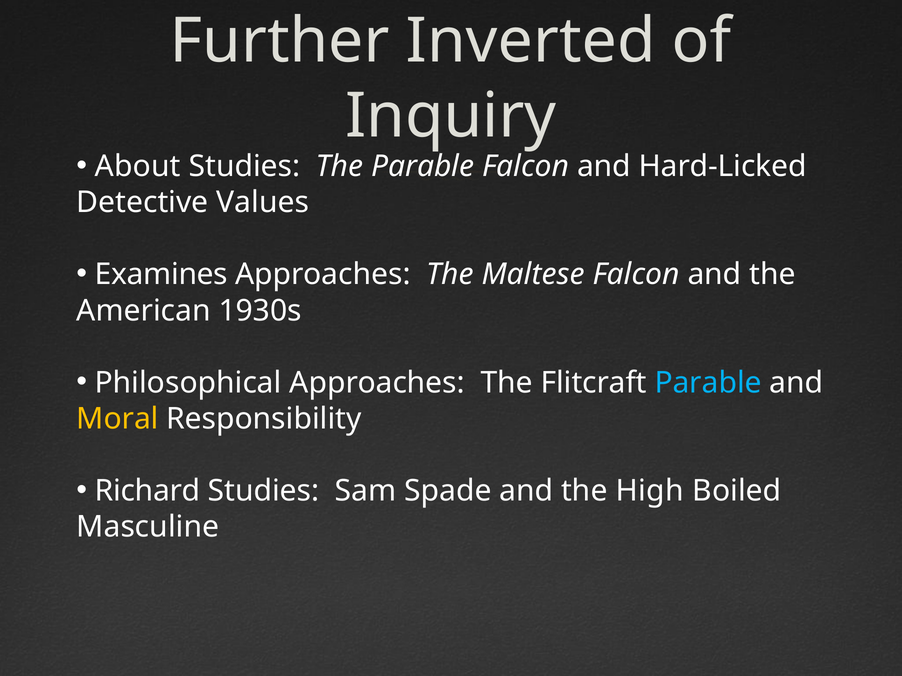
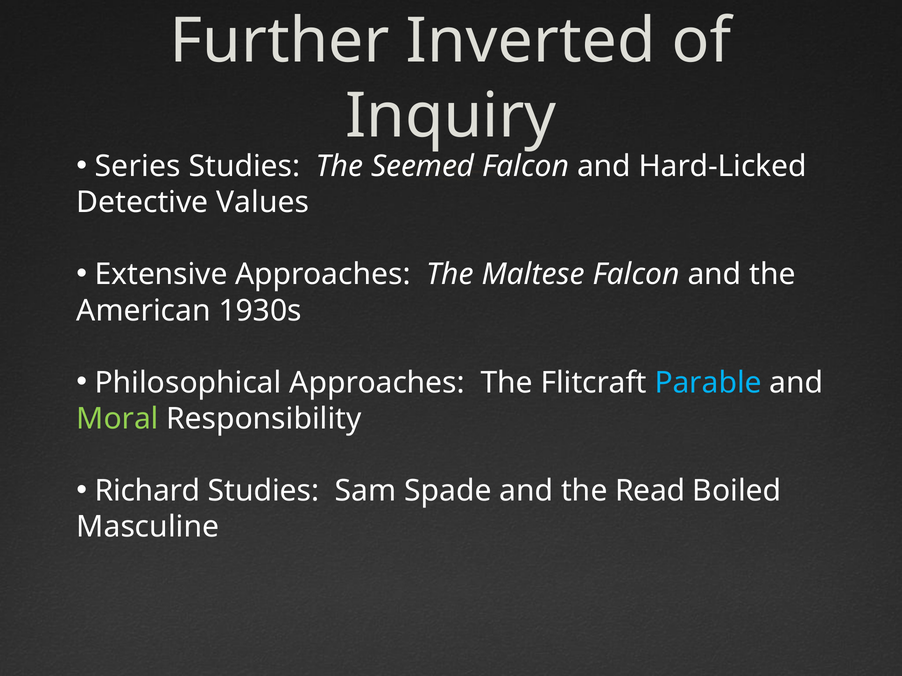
About: About -> Series (138, 166)
The Parable: Parable -> Seemed (423, 166)
Examines: Examines -> Extensive (161, 275)
Moral colour: yellow -> light green (118, 419)
High: High -> Read (650, 491)
